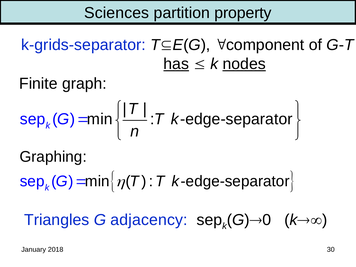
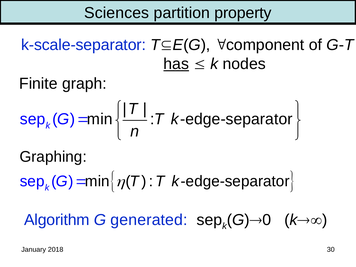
k-grids-separator: k-grids-separator -> k-scale-separator (84, 45)
nodes underline: present -> none (244, 64)
Triangles: Triangles -> Algorithm (57, 220)
adjacency: adjacency -> generated (149, 220)
